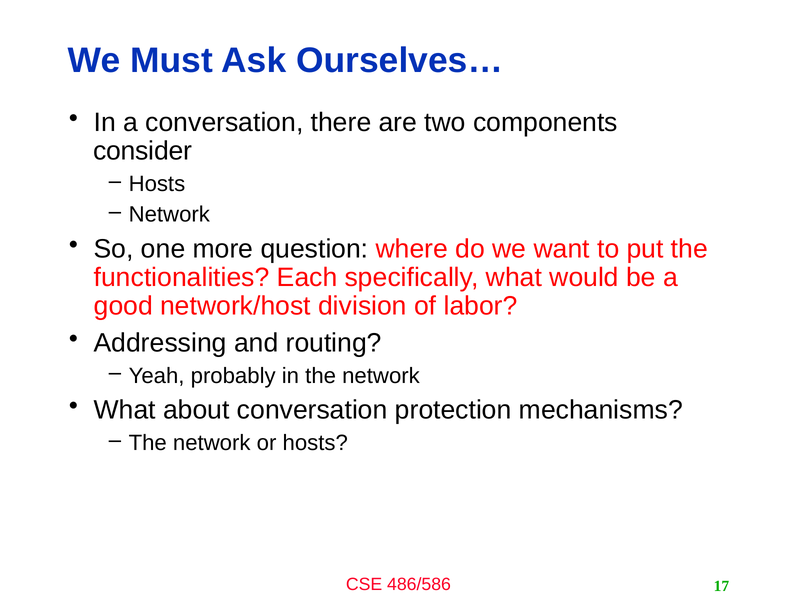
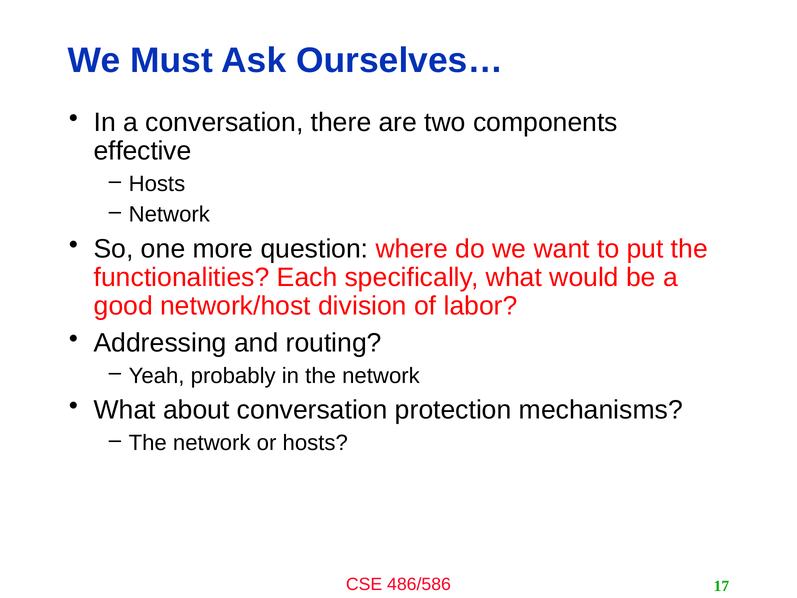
consider: consider -> effective (143, 151)
